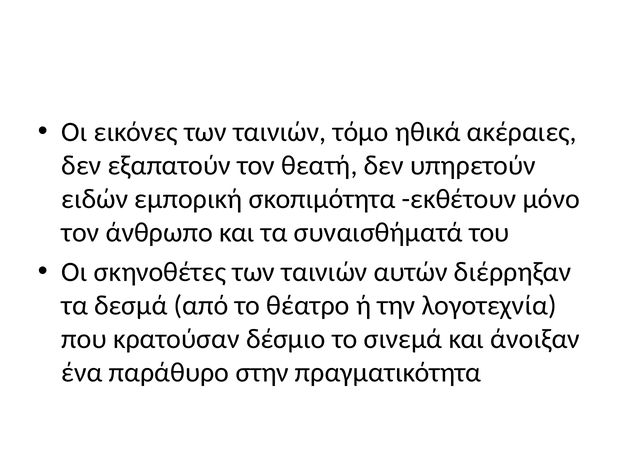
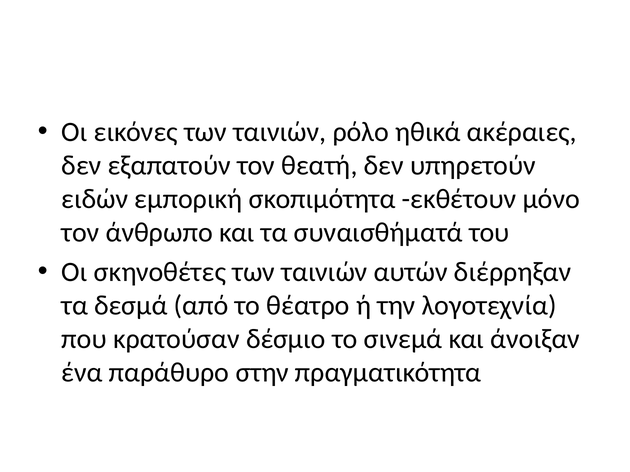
τόμο: τόμο -> ρόλο (361, 132)
